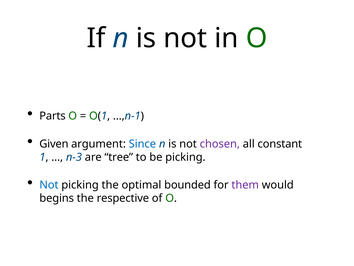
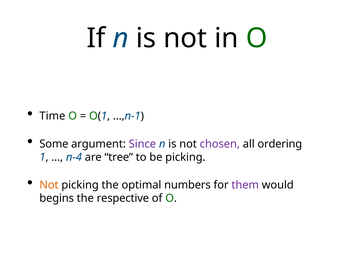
Parts: Parts -> Time (52, 116)
Given: Given -> Some (54, 144)
Since colour: blue -> purple (142, 144)
constant: constant -> ordering (280, 144)
n-3: n-3 -> n-4 (74, 157)
Not colour: blue -> orange (49, 185)
bounded: bounded -> numbers (187, 185)
